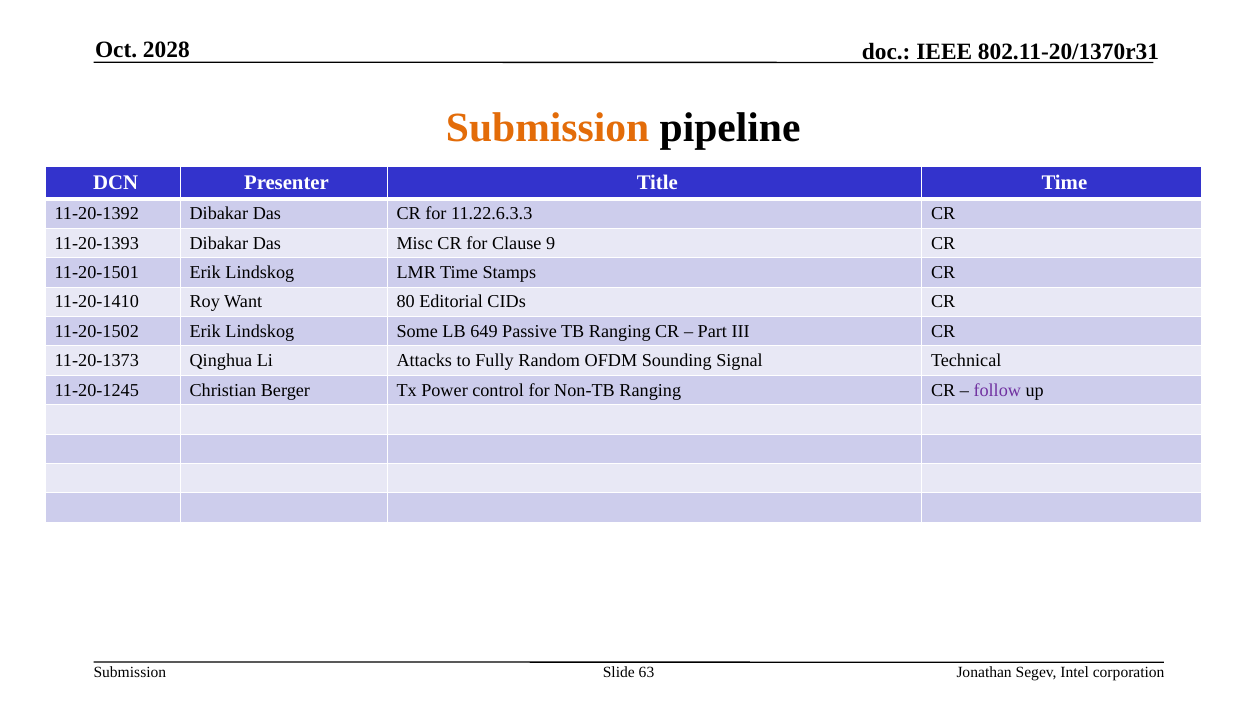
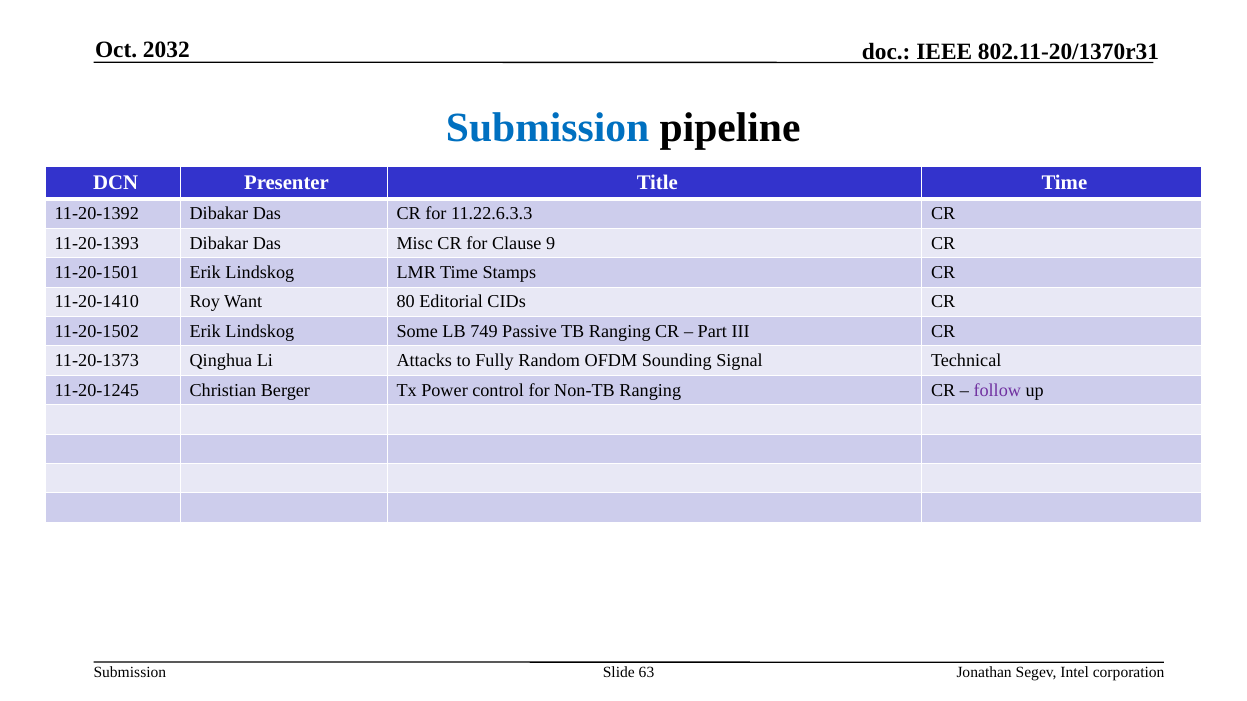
2028: 2028 -> 2032 (166, 50)
Submission colour: orange -> blue (548, 127)
649: 649 -> 749 (484, 331)
